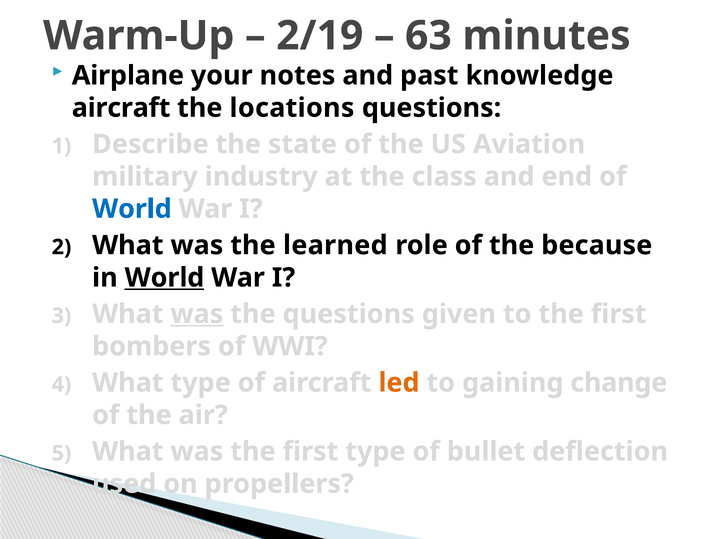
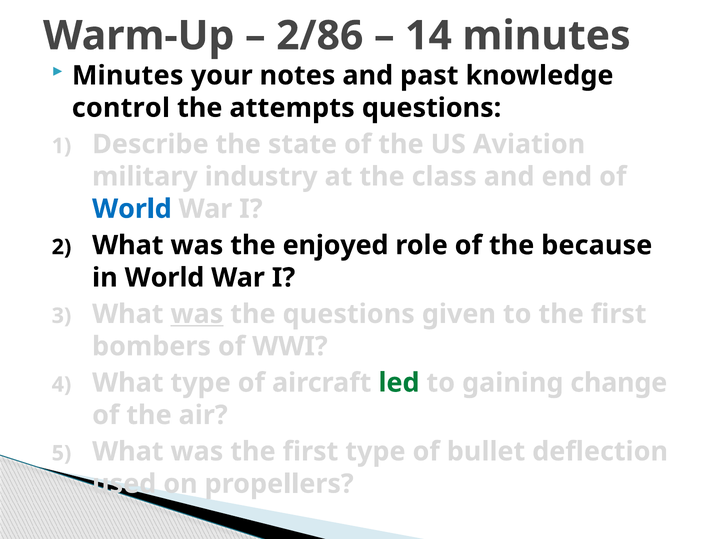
2/19: 2/19 -> 2/86 (320, 36)
63: 63 -> 14 (428, 36)
Airplane: Airplane -> Minutes (128, 76)
aircraft: aircraft -> control (121, 108)
locations: locations -> attempts (292, 108)
learned: learned -> enjoyed (336, 245)
World underline: present -> none (164, 278)
led colour: orange -> green (399, 383)
